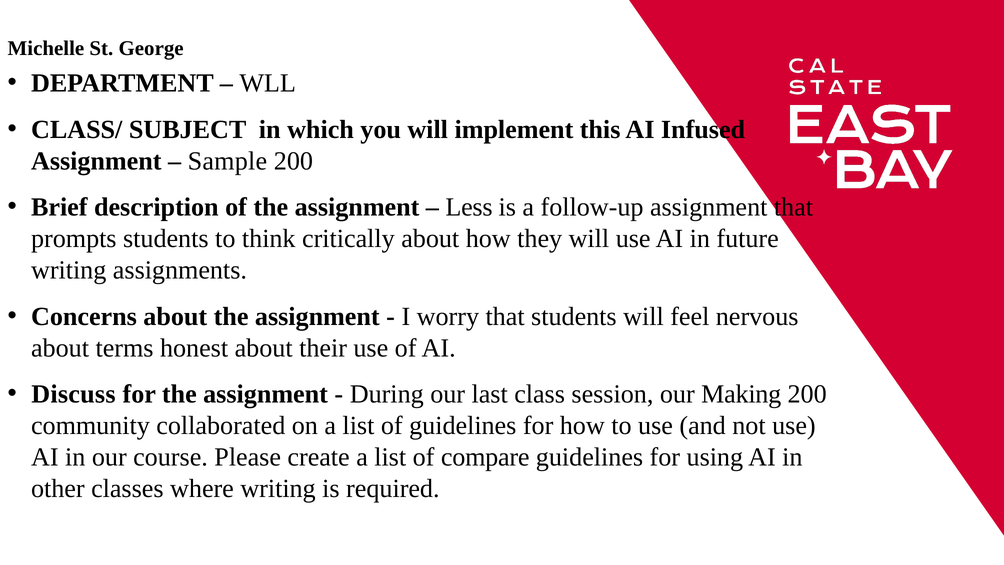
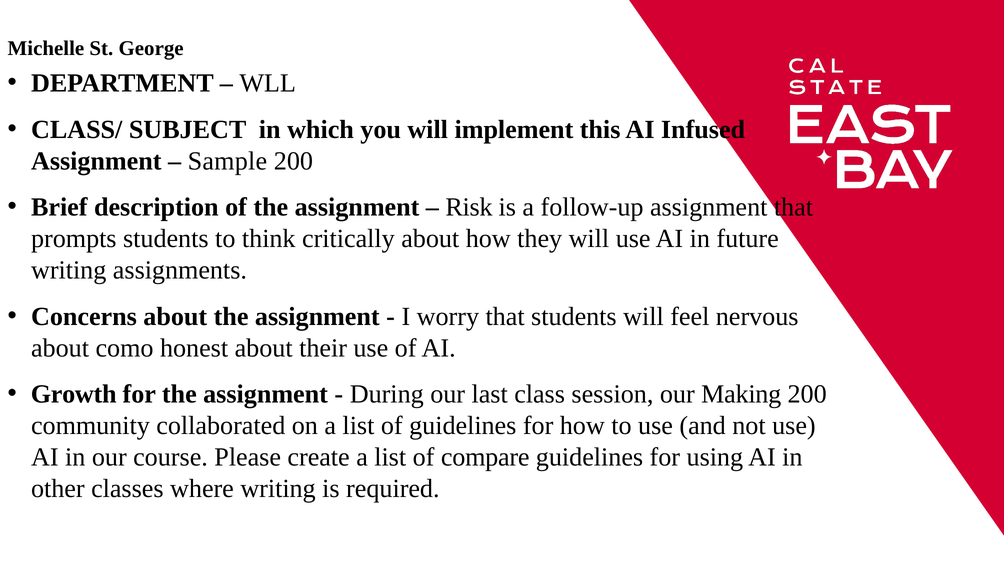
Less: Less -> Risk (469, 207)
terms: terms -> como (125, 348)
Discuss: Discuss -> Growth (74, 394)
